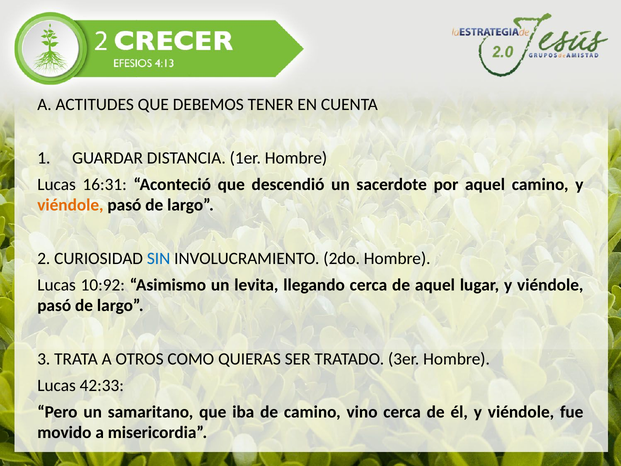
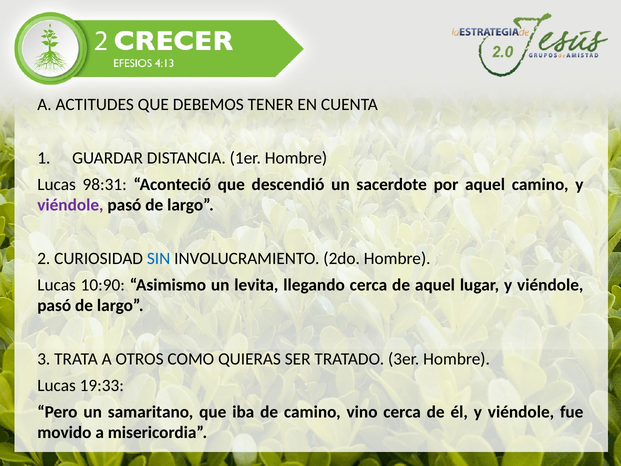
16:31: 16:31 -> 98:31 (105, 184)
viéndole colour: orange -> purple (70, 205)
10:92: 10:92 -> 10:90 (103, 285)
42:33: 42:33 -> 19:33 (102, 385)
